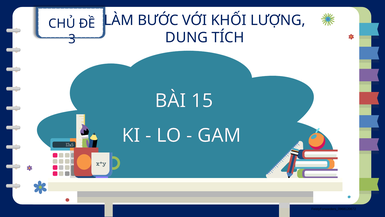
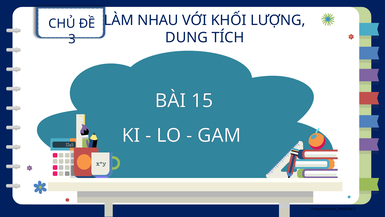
BƯỚC: BƯỚC -> NHAU (158, 20)
